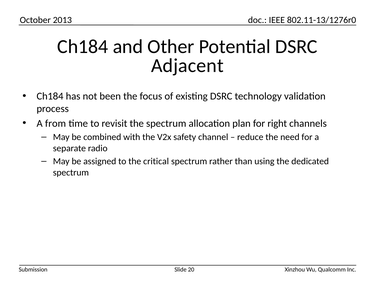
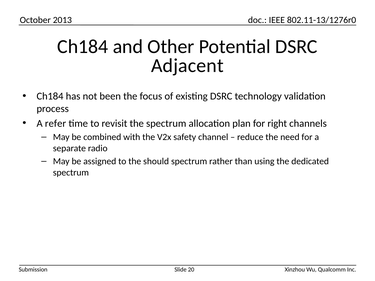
from: from -> refer (56, 123)
critical: critical -> should (156, 162)
